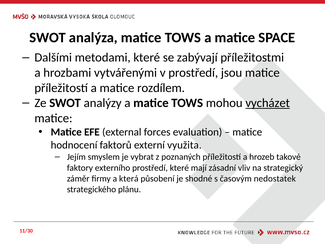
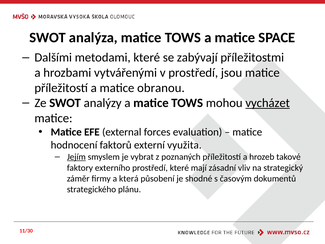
rozdílem: rozdílem -> obranou (161, 88)
Jejím underline: none -> present (76, 157)
nedostatek: nedostatek -> dokumentů (275, 178)
